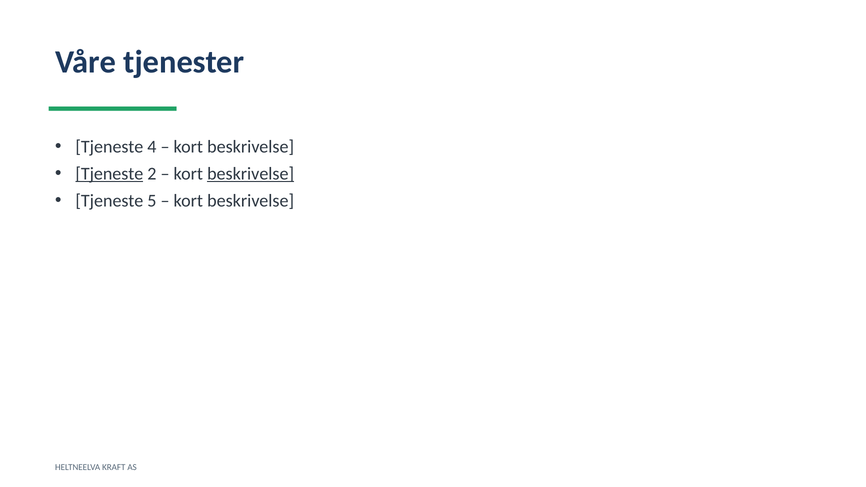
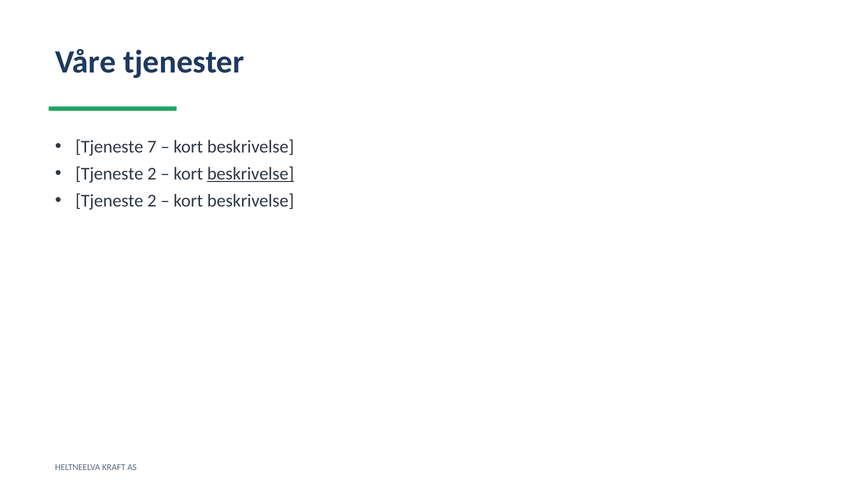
4: 4 -> 7 (152, 147)
Tjeneste underline: present -> none (109, 174)
5: 5 -> 2 (152, 201)
